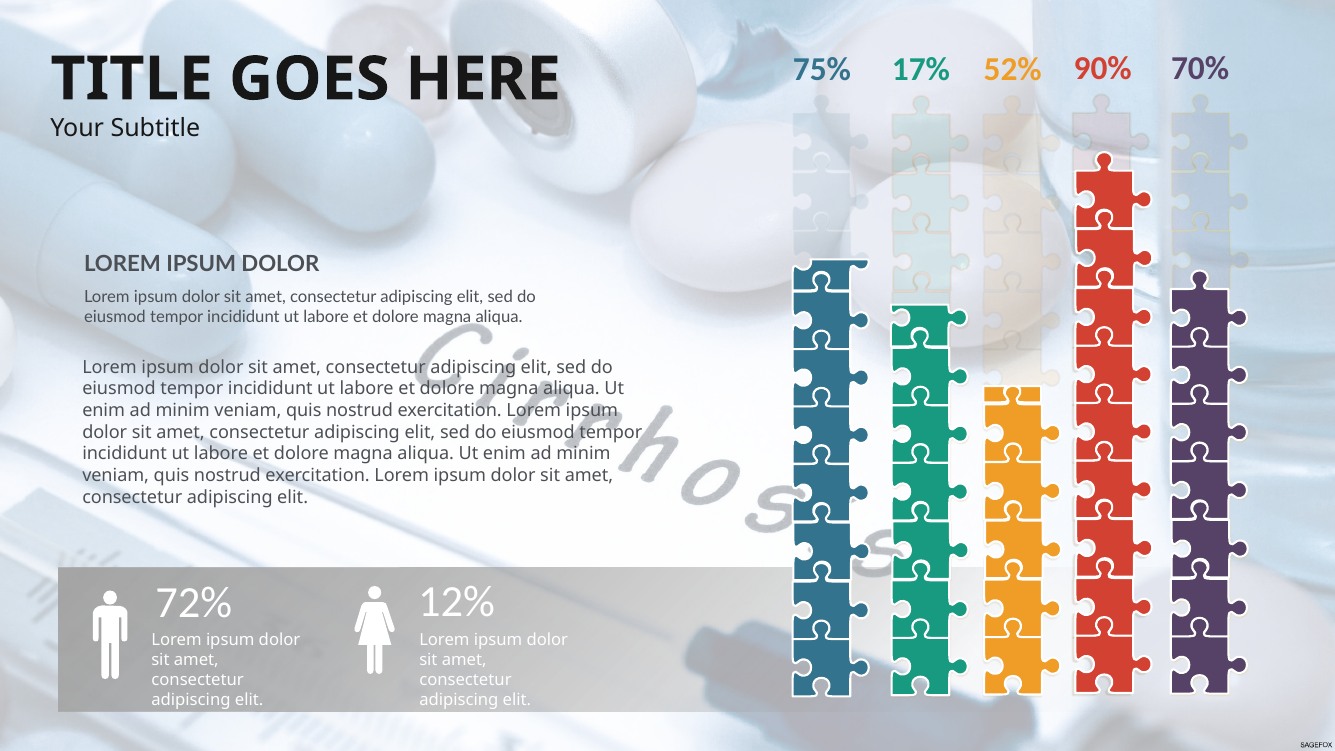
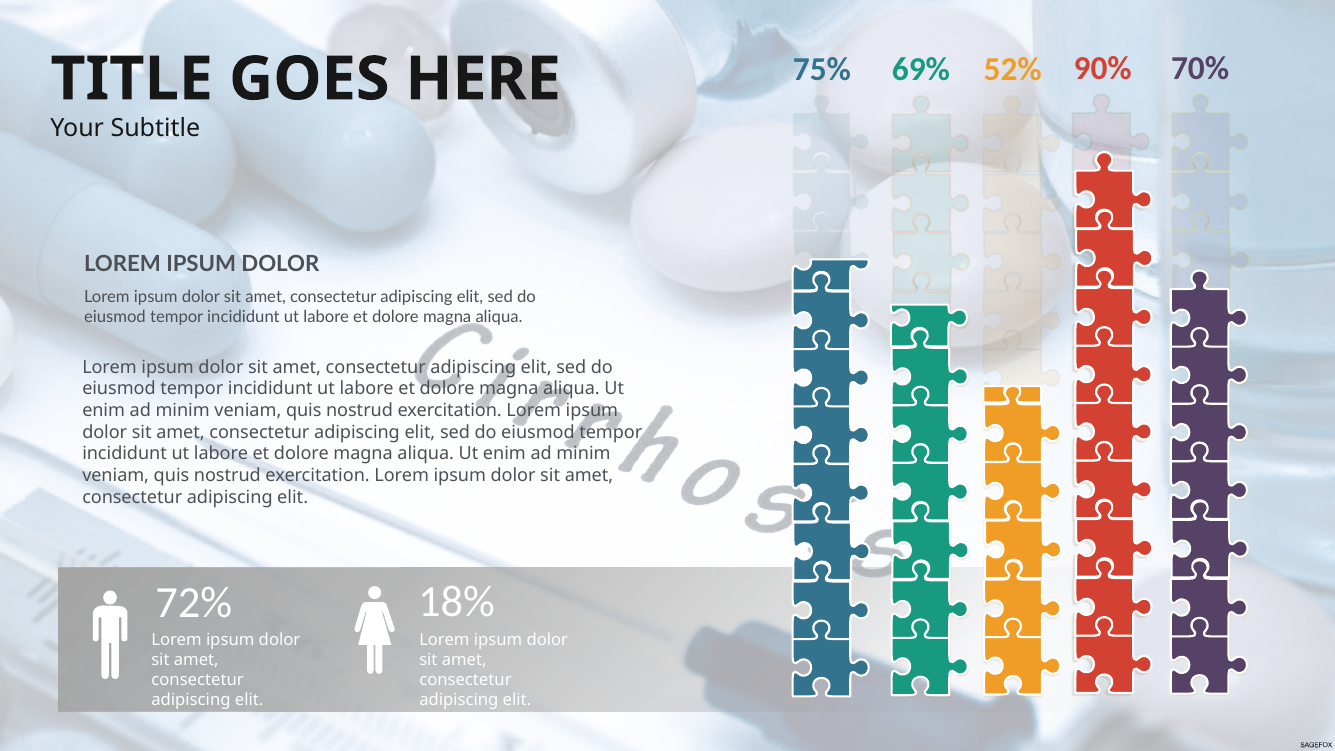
17%: 17% -> 69% (921, 70)
12%: 12% -> 18% (457, 602)
